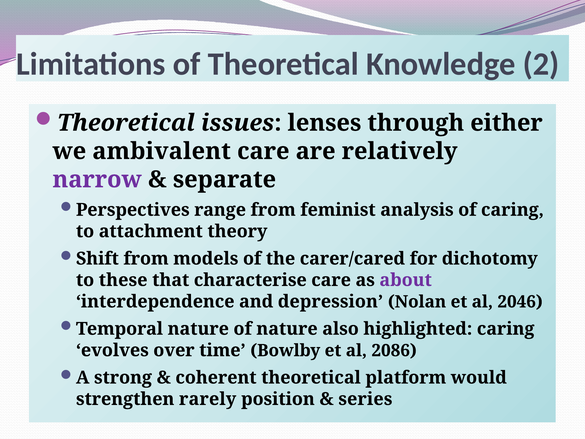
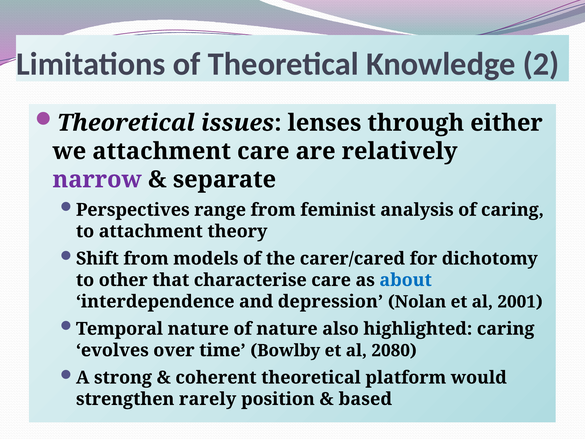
we ambivalent: ambivalent -> attachment (162, 151)
these: these -> other (123, 280)
about colour: purple -> blue (406, 280)
2046: 2046 -> 2001 (520, 302)
2086: 2086 -> 2080 (394, 350)
series: series -> based (365, 399)
